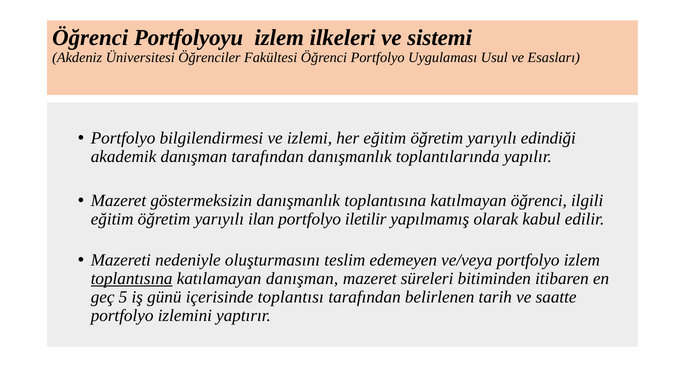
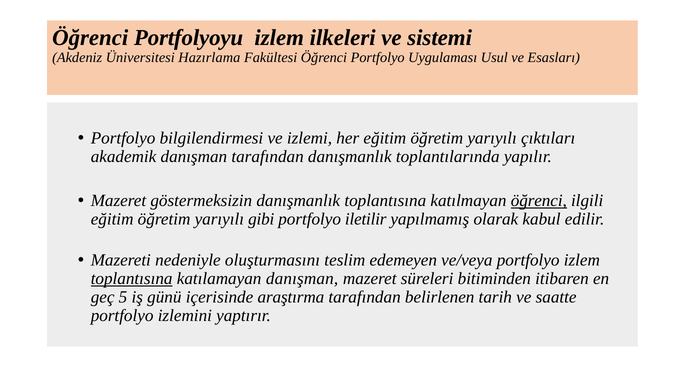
Öğrenciler: Öğrenciler -> Hazırlama (209, 58)
edindiği: edindiği -> çıktıları (548, 138)
öğrenci underline: none -> present (539, 201)
ilan: ilan -> gibi (261, 219)
toplantısı: toplantısı -> araştırma (291, 297)
